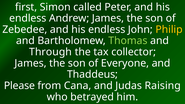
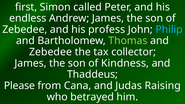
Zebedee and his endless: endless -> profess (107, 29)
Philip colour: yellow -> light blue (169, 29)
Through: Through -> Zebedee (50, 52)
Everyone: Everyone -> Kindness (125, 63)
